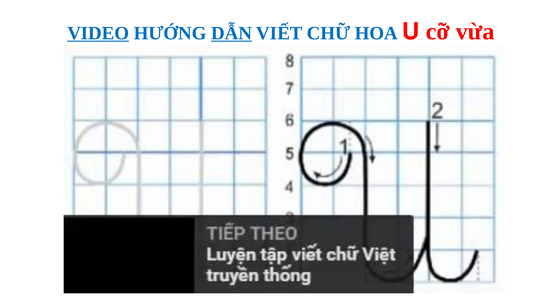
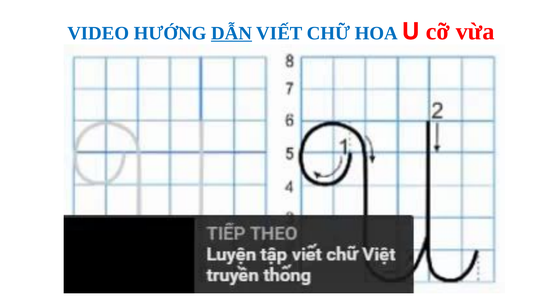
VIDEO underline: present -> none (98, 33)
